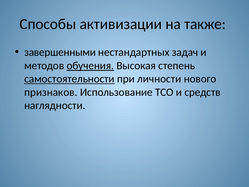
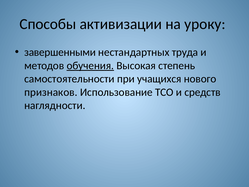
также: также -> уроку (205, 24)
задач: задач -> труда (185, 52)
самостоятельности underline: present -> none (69, 79)
личности: личности -> учащихся (159, 79)
